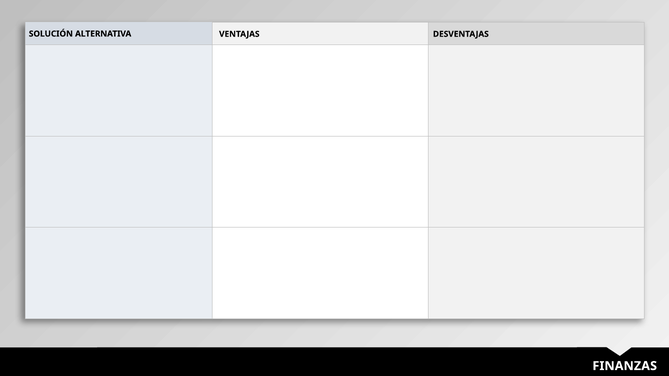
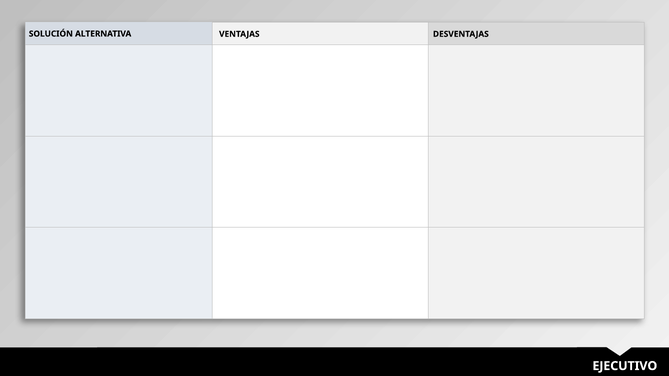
FINANZAS: FINANZAS -> EJECUTIVO (625, 366)
